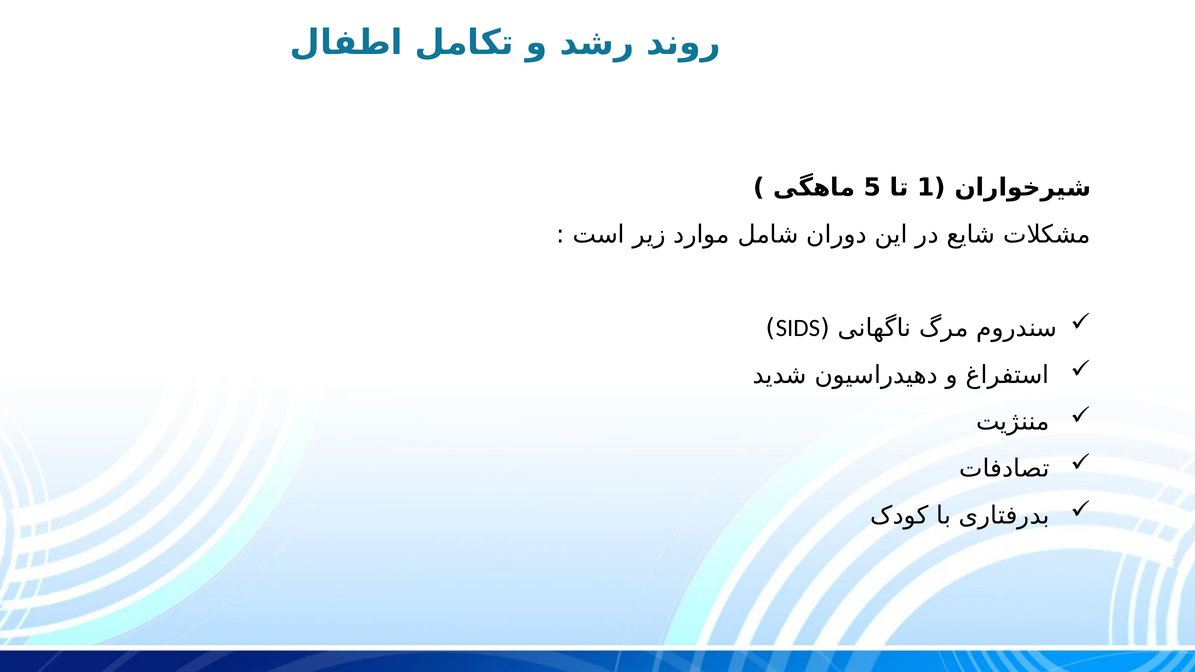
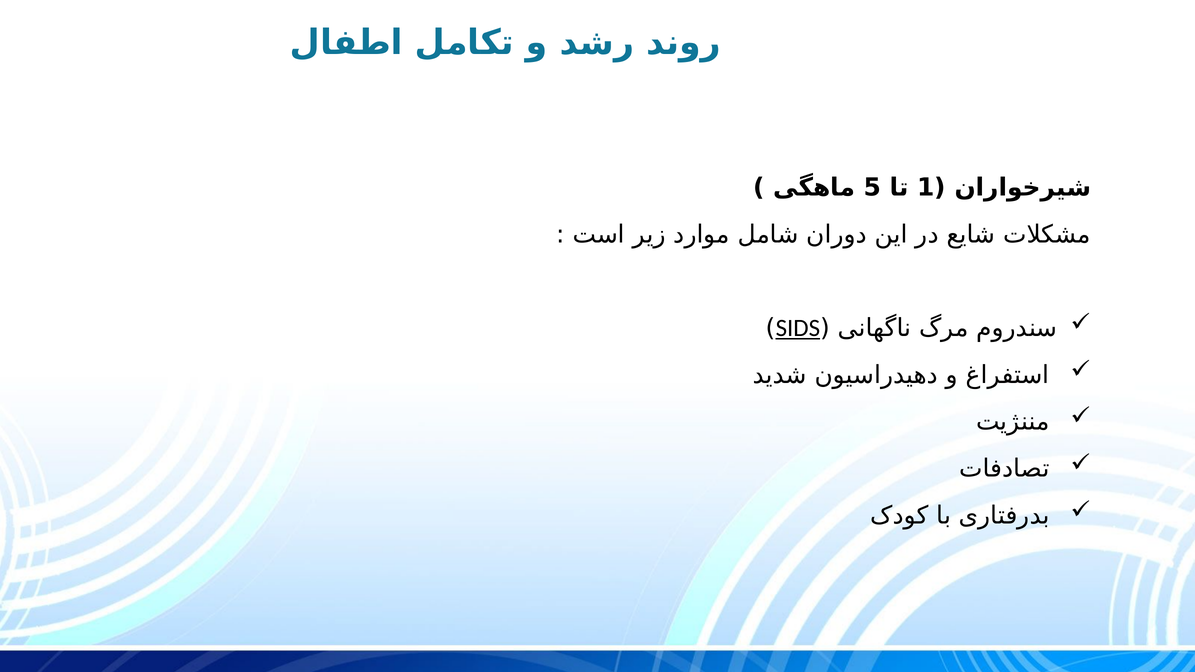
SIDS underline: none -> present (798, 328)
